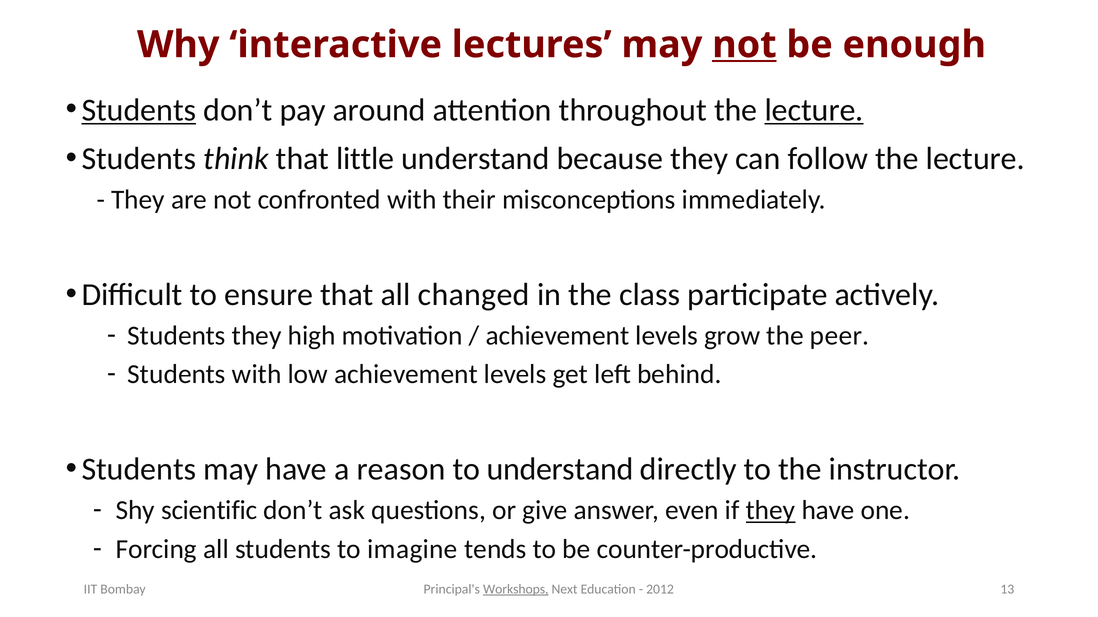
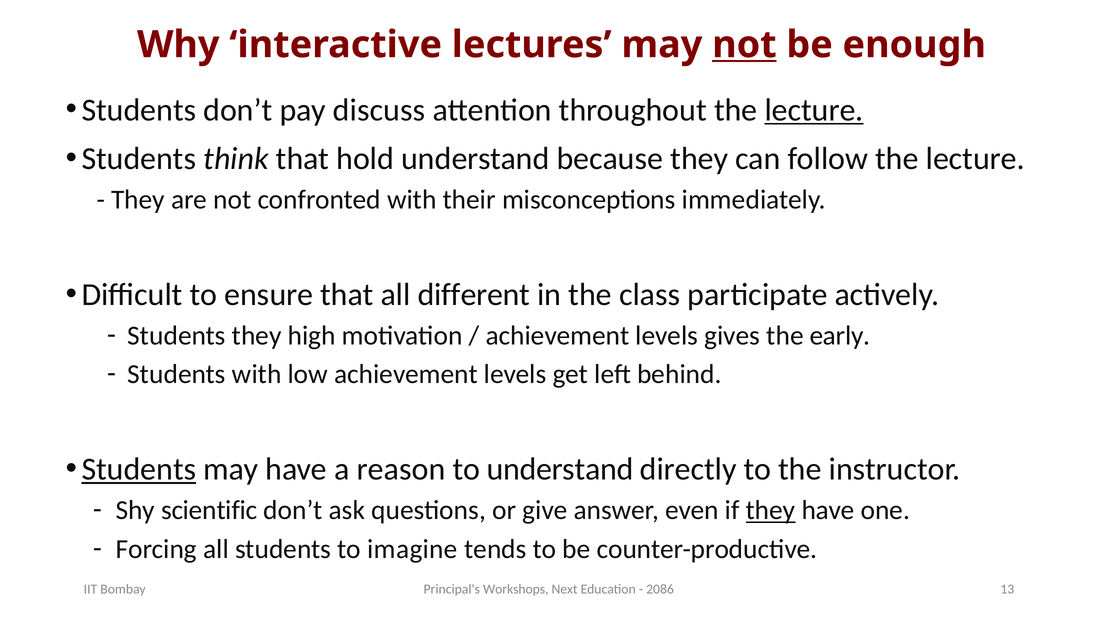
Students underline: present -> none (139, 110)
around: around -> discuss (379, 110)
little: little -> hold (365, 159)
changed: changed -> different (474, 295)
grow: grow -> gives (732, 336)
peer: peer -> early (840, 336)
Students underline: none -> present (139, 470)
Workshops underline: present -> none (516, 590)
2012: 2012 -> 2086 (660, 590)
